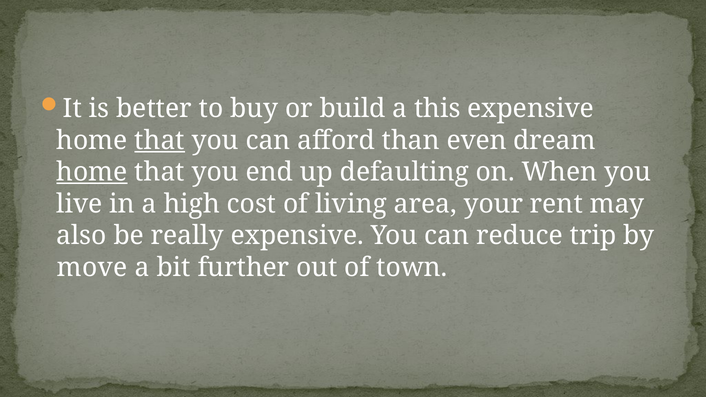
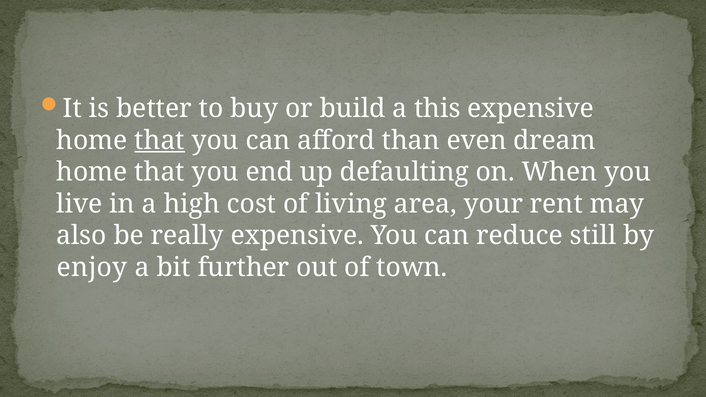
home underline: present -> none (92, 172)
trip: trip -> still (593, 236)
move: move -> enjoy (92, 267)
